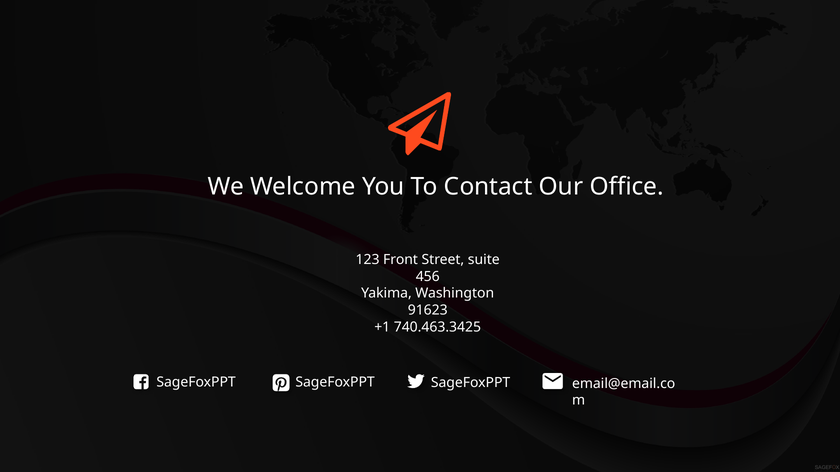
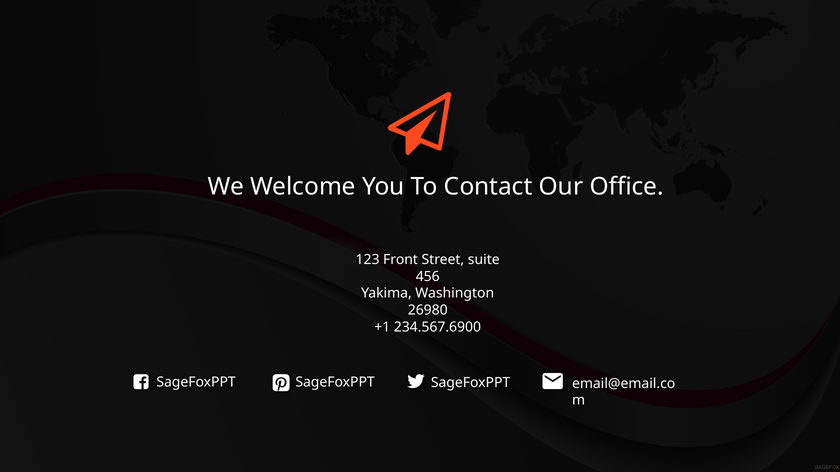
91623: 91623 -> 26980 (428, 310)
740.463.3425: 740.463.3425 -> 234.567.6900 (437, 327)
